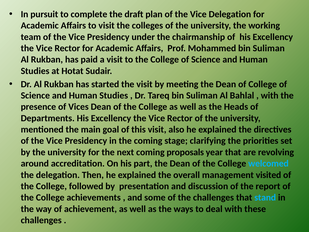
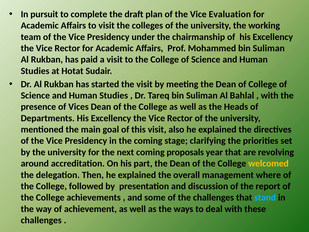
Vice Delegation: Delegation -> Evaluation (230, 14)
welcomed colour: light blue -> yellow (268, 163)
visited: visited -> where (268, 175)
